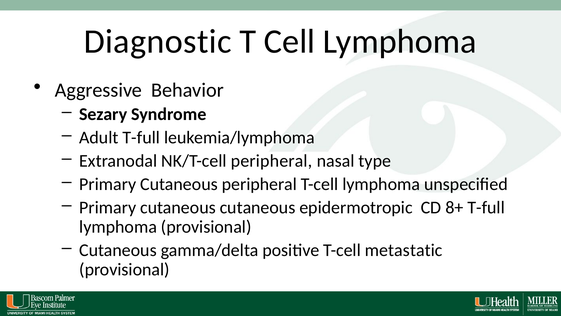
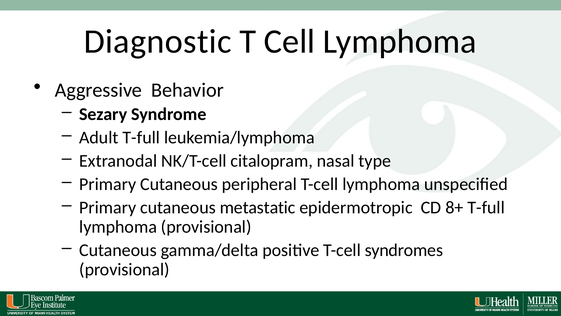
NK/T-cell peripheral: peripheral -> citalopram (272, 161)
cutaneous cutaneous: cutaneous -> metastatic (258, 207)
metastatic: metastatic -> syndromes (404, 250)
